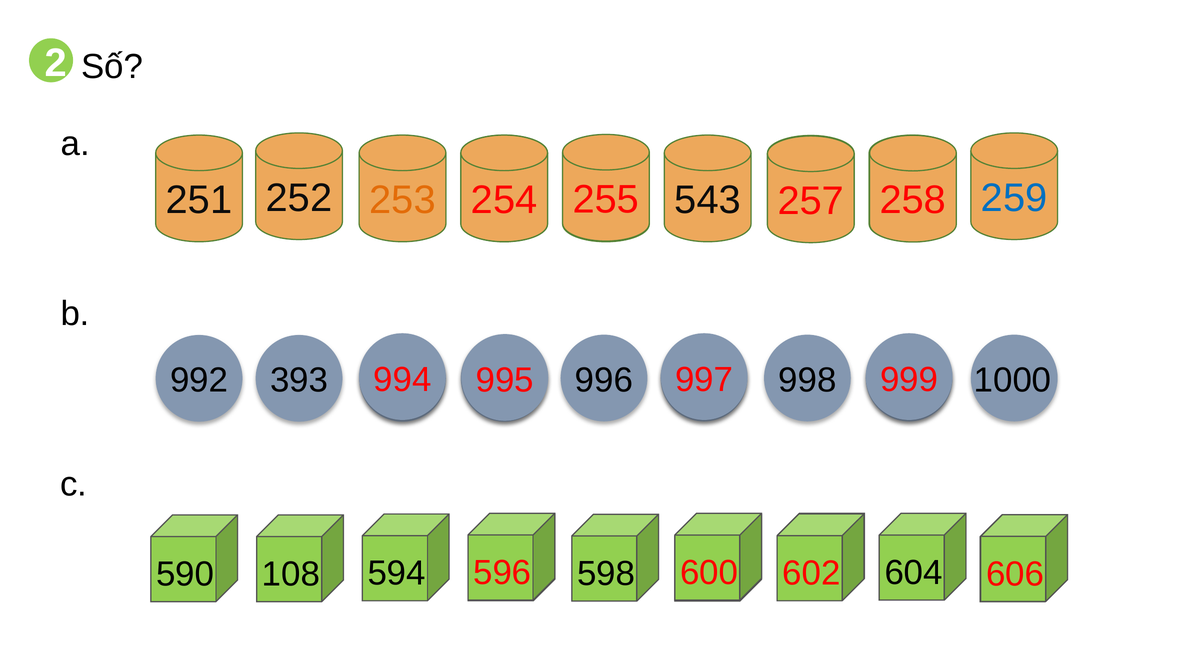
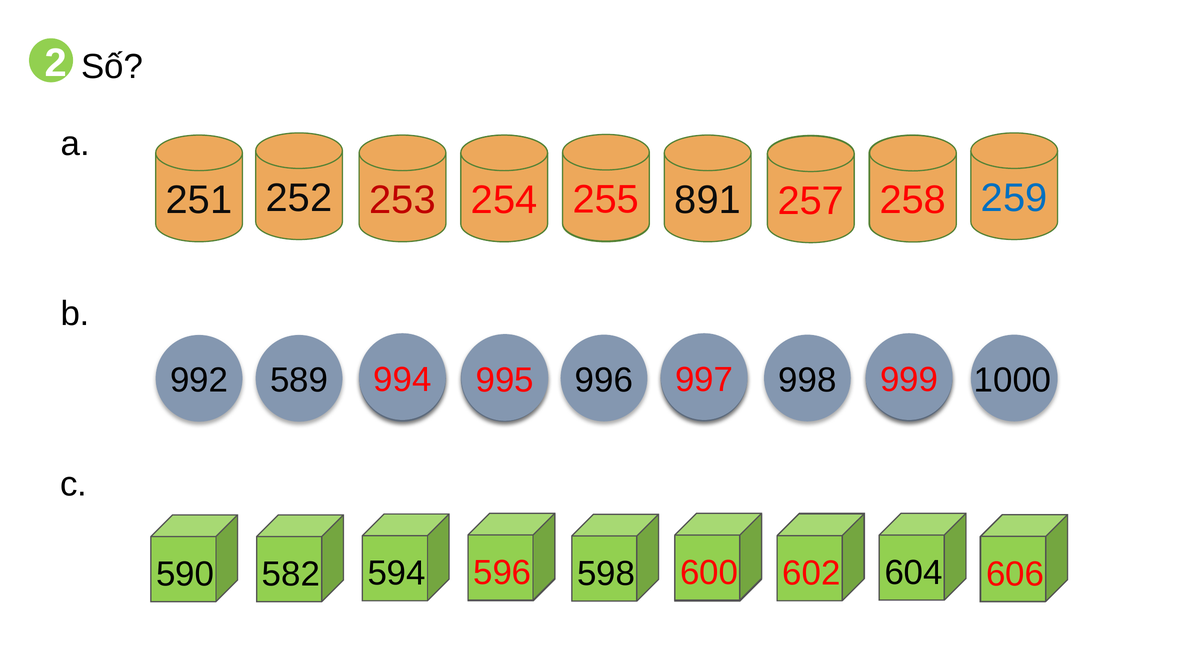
253 colour: orange -> red (402, 200)
543: 543 -> 891 (708, 200)
393: 393 -> 589 (299, 381)
108: 108 -> 582 (291, 574)
